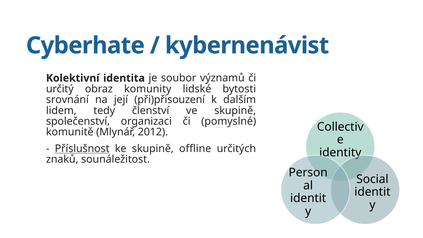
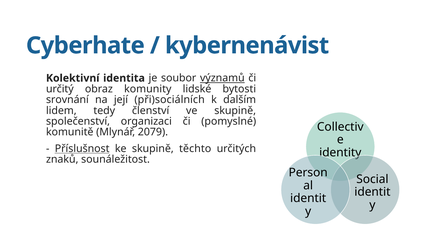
významů underline: none -> present (222, 78)
při)přisouzení: při)přisouzení -> při)sociálních (170, 100)
2012: 2012 -> 2079 (153, 132)
offline: offline -> těchto (195, 149)
